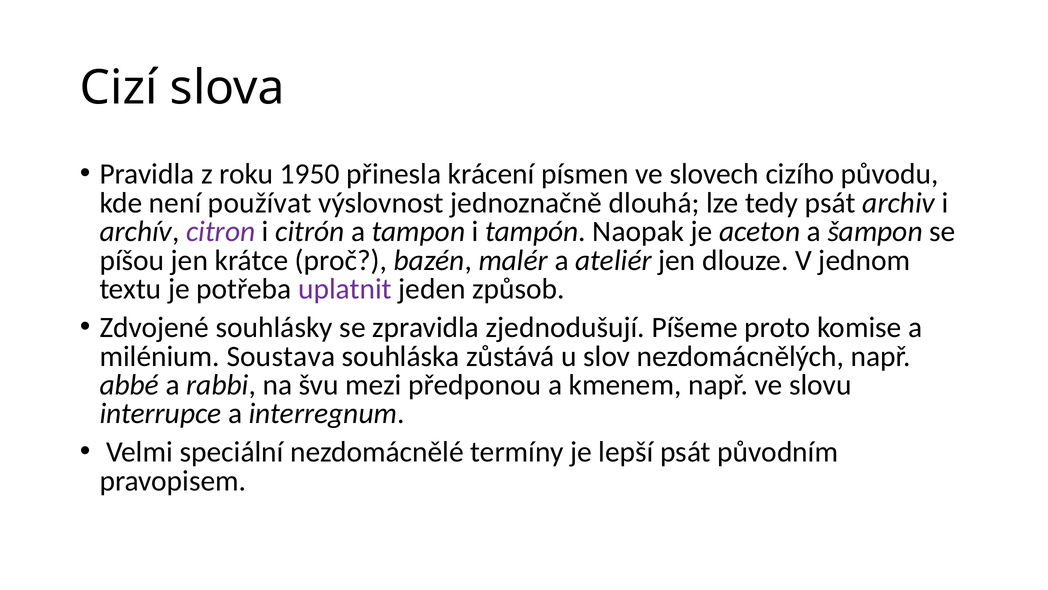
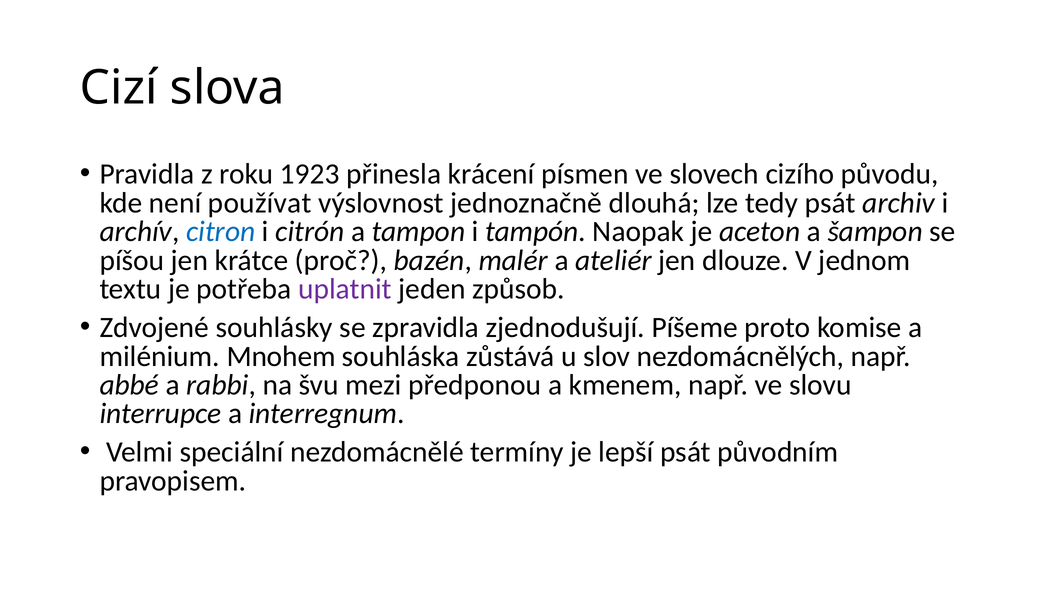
1950: 1950 -> 1923 (310, 174)
citron colour: purple -> blue (221, 231)
Soustava: Soustava -> Mnohem (281, 356)
